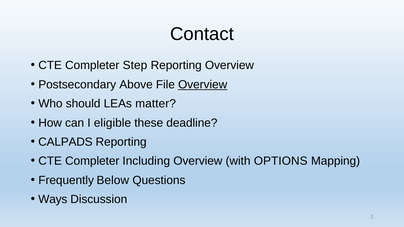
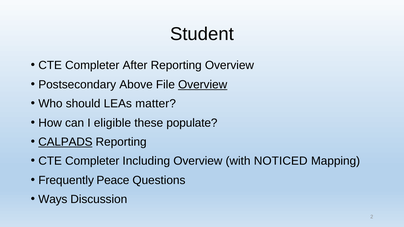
Contact: Contact -> Student (202, 34)
Step: Step -> After (135, 65)
deadline: deadline -> populate (192, 123)
CALPADS underline: none -> present (65, 142)
OPTIONS: OPTIONS -> NOTICED (281, 161)
Below: Below -> Peace (113, 180)
